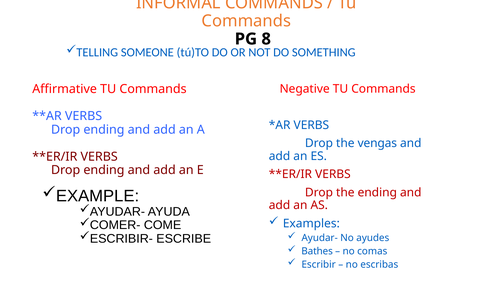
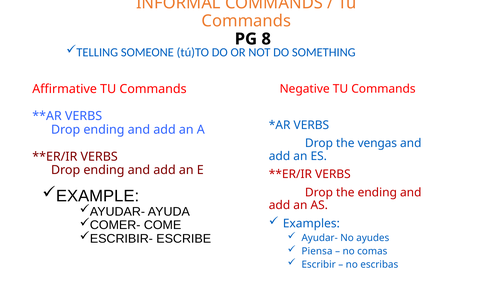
Bathes: Bathes -> Piensa (317, 251)
